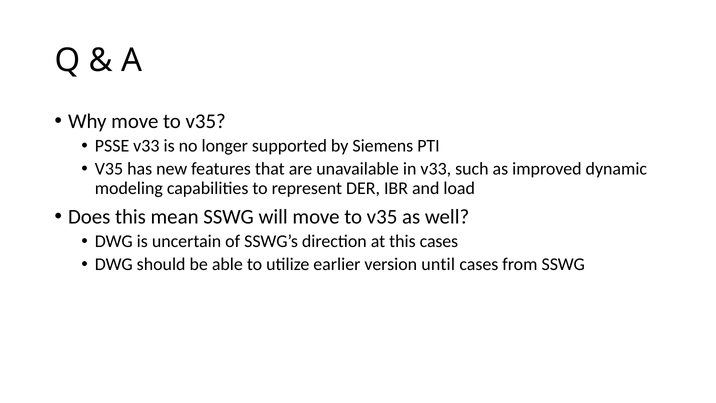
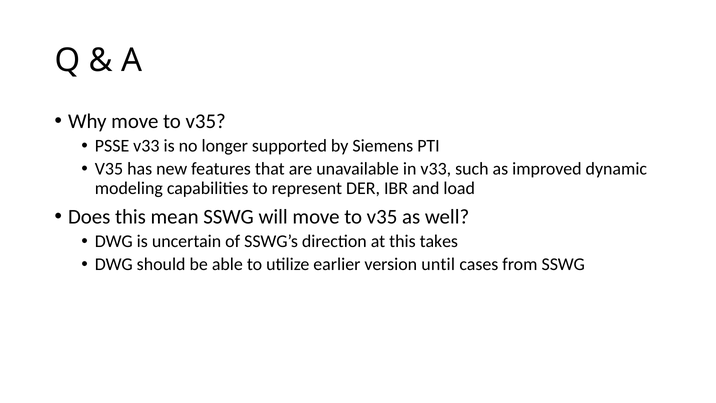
this cases: cases -> takes (439, 241)
